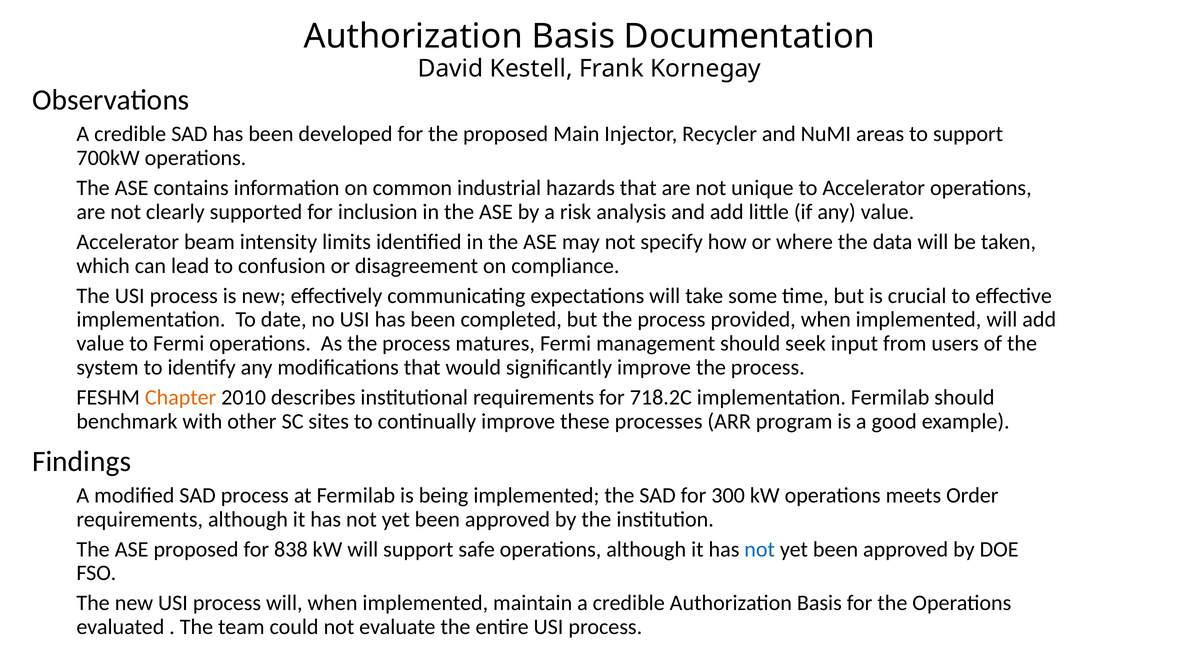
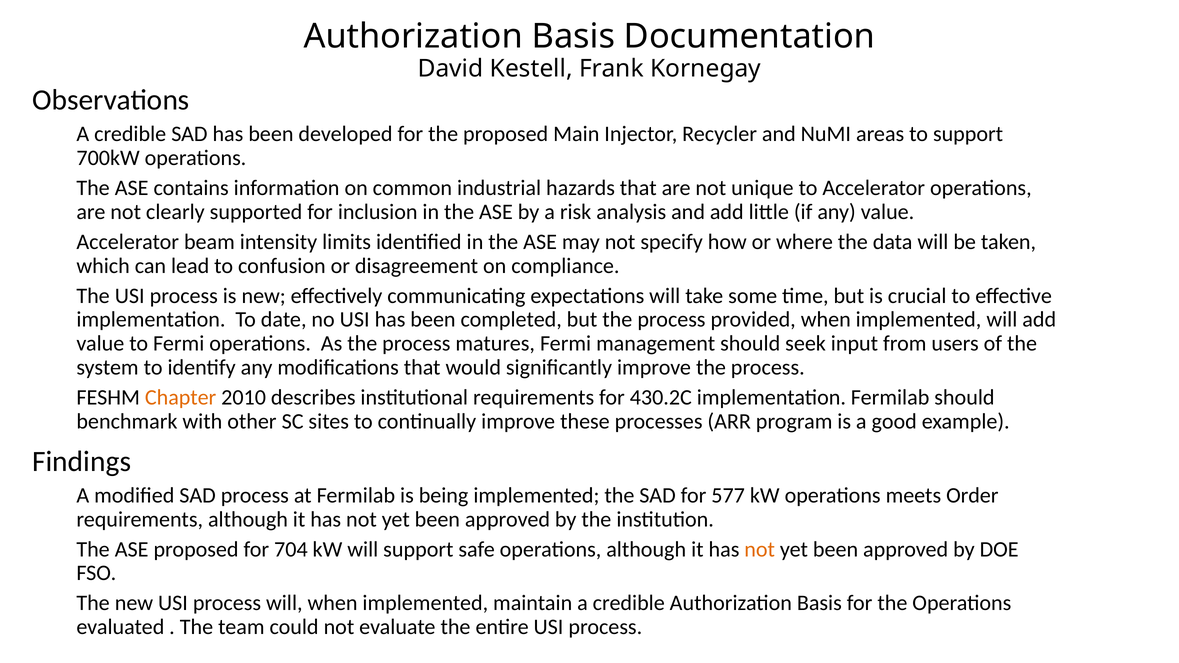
718.2C: 718.2C -> 430.2C (661, 398)
300: 300 -> 577 (728, 496)
838: 838 -> 704 (291, 549)
not colour: blue -> orange (760, 549)
